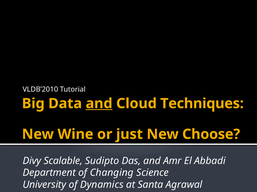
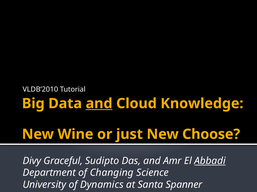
Techniques: Techniques -> Knowledge (202, 104)
Scalable: Scalable -> Graceful (63, 161)
Abbadi underline: none -> present (210, 161)
Agrawal: Agrawal -> Spanner (184, 185)
